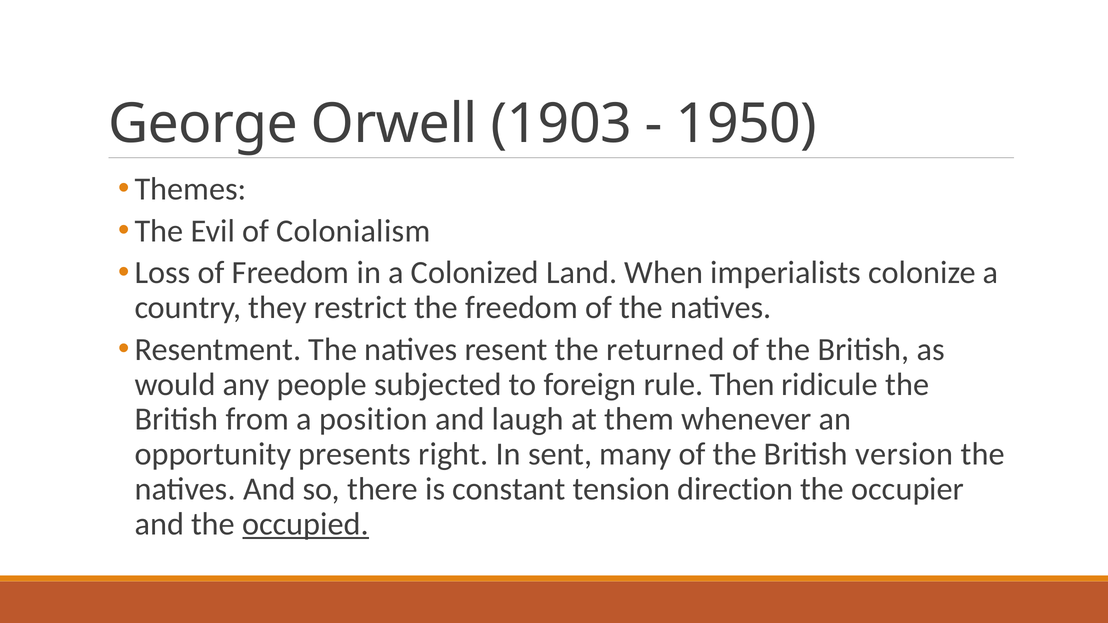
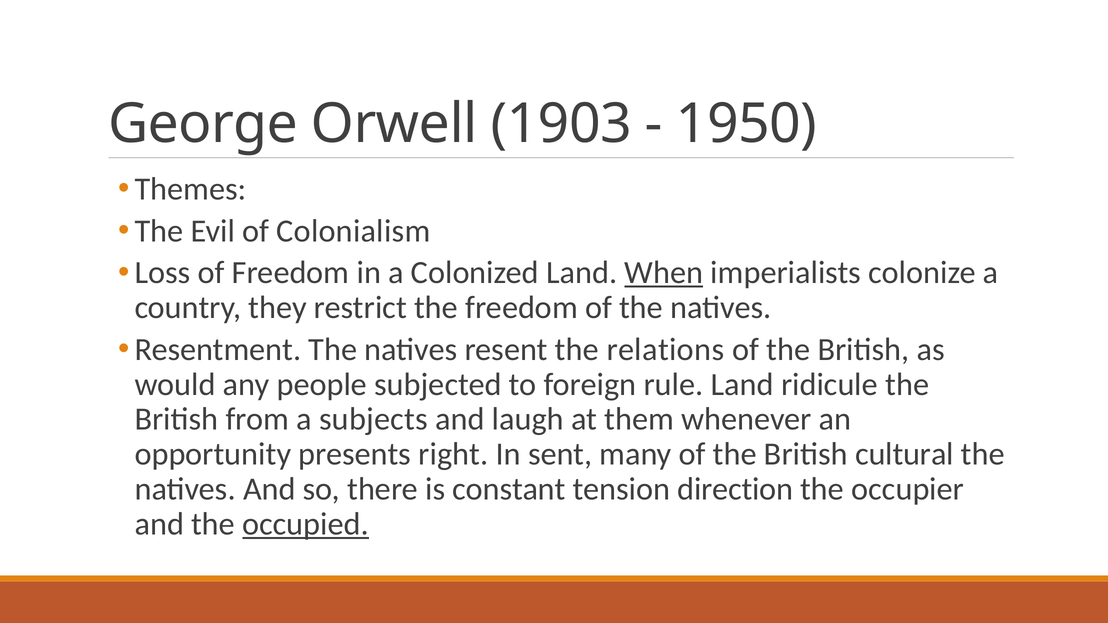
When underline: none -> present (664, 273)
returned: returned -> relations (665, 350)
rule Then: Then -> Land (742, 385)
position: position -> subjects (373, 419)
version: version -> cultural (904, 454)
